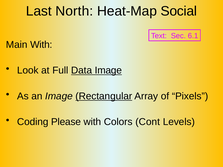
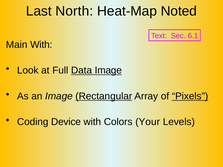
Social: Social -> Noted (179, 11)
Pixels underline: none -> present (190, 96)
Please: Please -> Device (66, 122)
Cont: Cont -> Your (148, 122)
